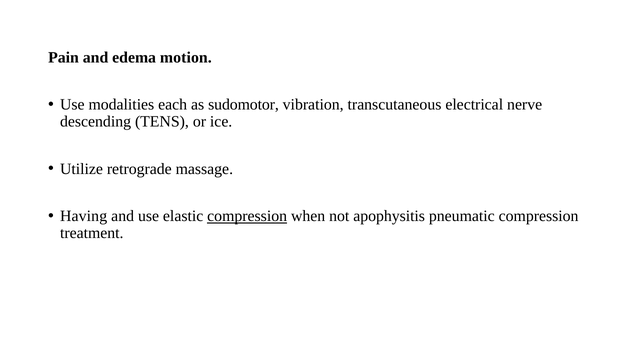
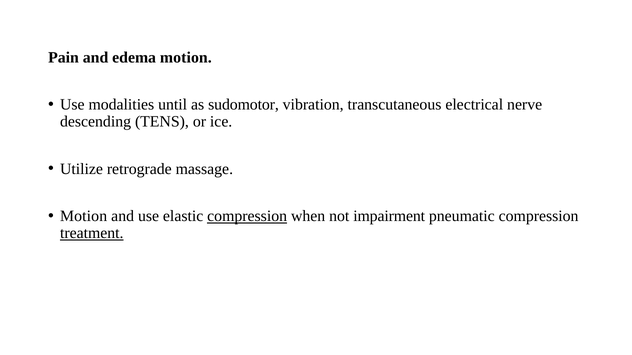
each: each -> until (173, 105)
Having: Having -> Motion (84, 216)
apophysitis: apophysitis -> impairment (389, 216)
treatment underline: none -> present (92, 233)
